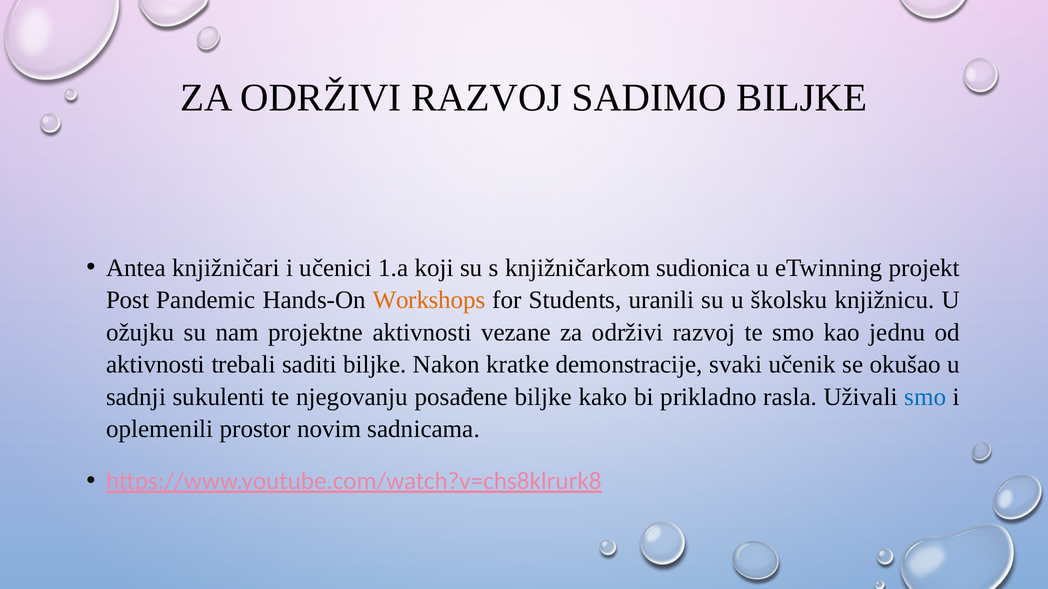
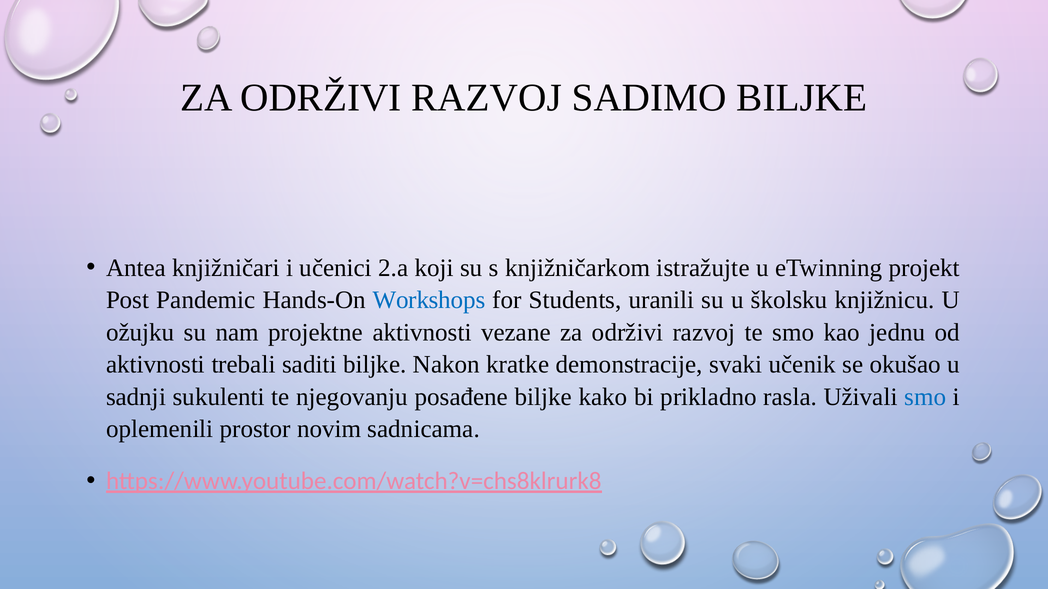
1.a: 1.a -> 2.a (393, 268)
sudionica: sudionica -> istražujte (703, 268)
Workshops colour: orange -> blue (429, 300)
